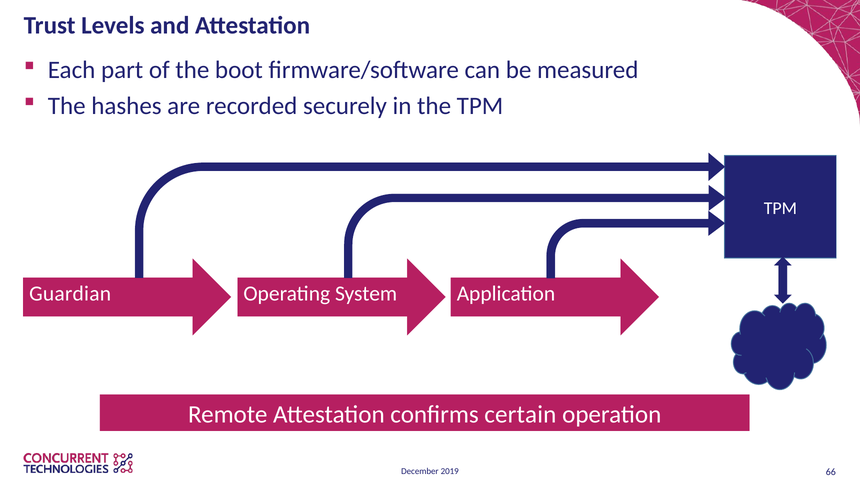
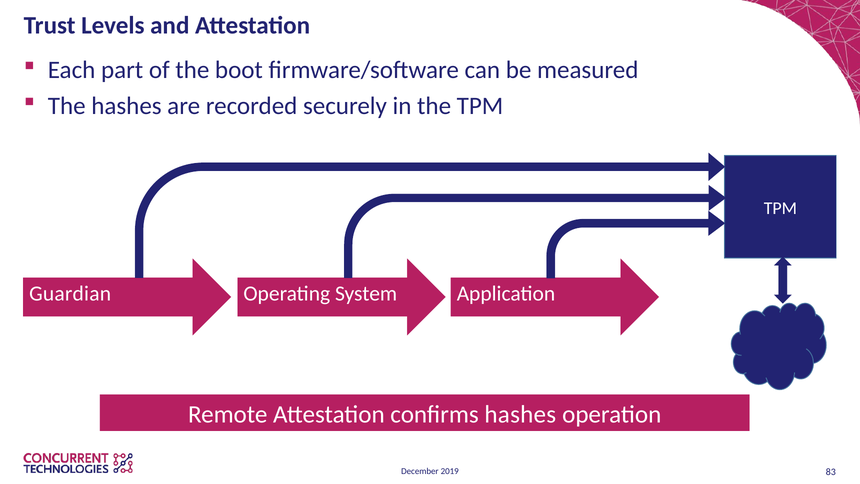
confirms certain: certain -> hashes (520, 414)
66: 66 -> 83 (831, 472)
